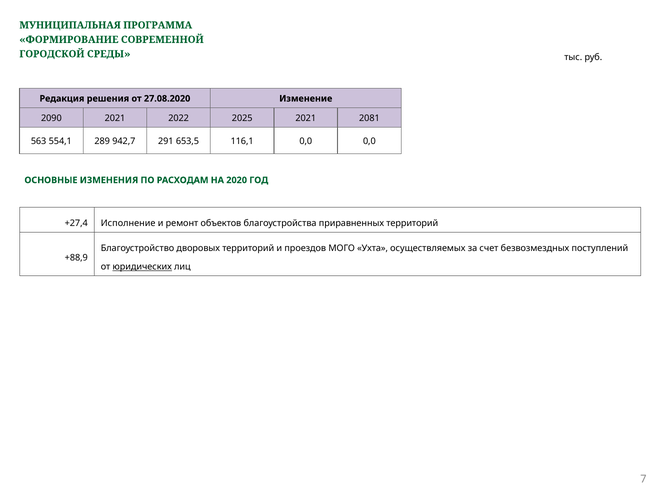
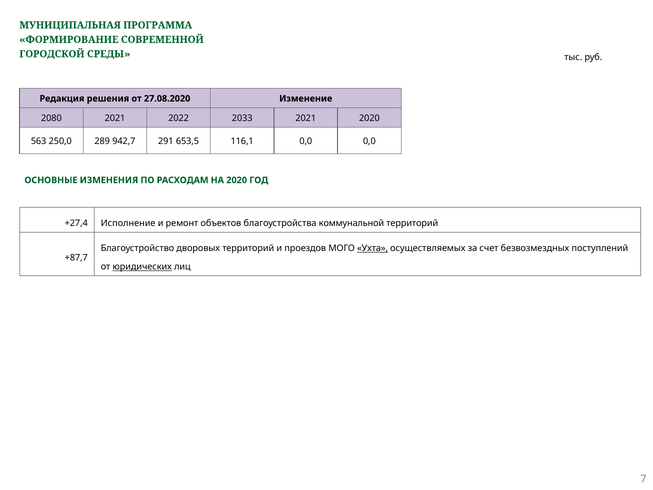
2090: 2090 -> 2080 (51, 118)
2025: 2025 -> 2033 (242, 118)
2021 2081: 2081 -> 2020 (369, 118)
554,1: 554,1 -> 250,0 (60, 141)
приравненных: приравненных -> коммунальной (351, 223)
Ухта underline: none -> present (373, 248)
+88,9: +88,9 -> +87,7 (76, 257)
